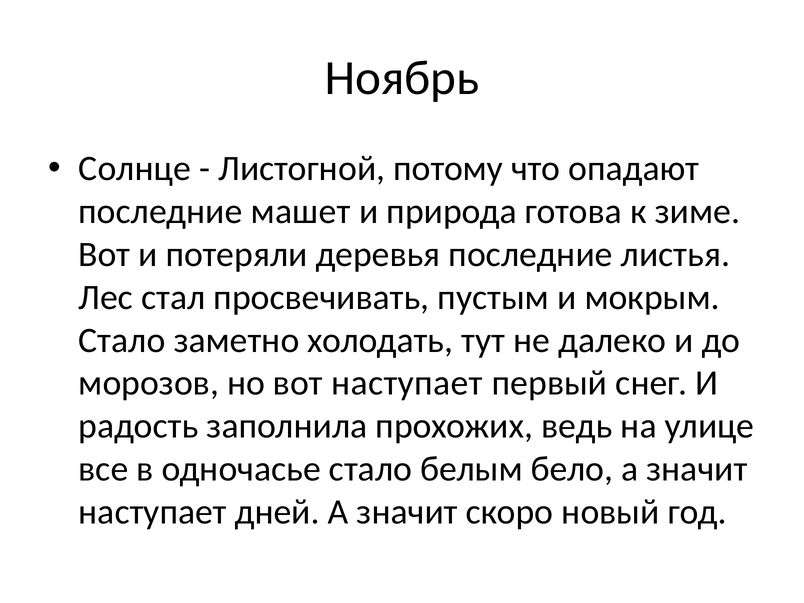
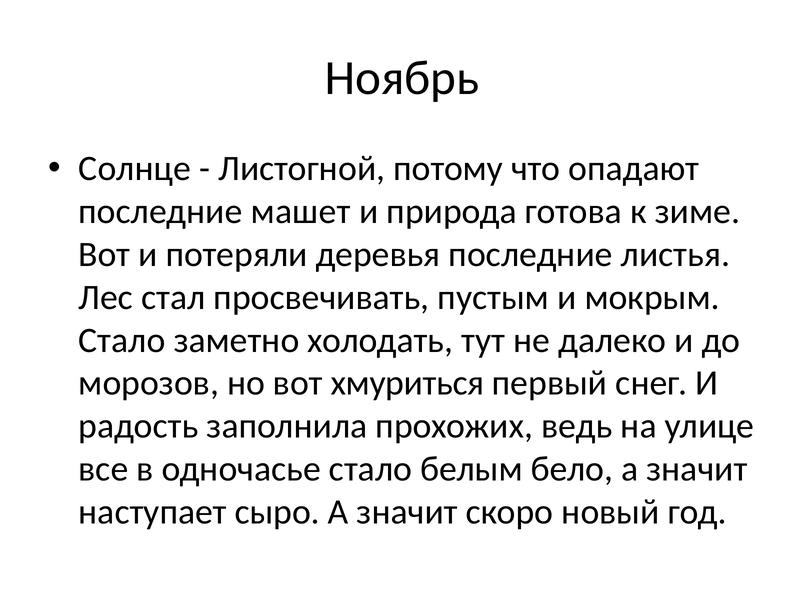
вот наступает: наступает -> хмуриться (407, 383)
дней: дней -> сыро (277, 512)
